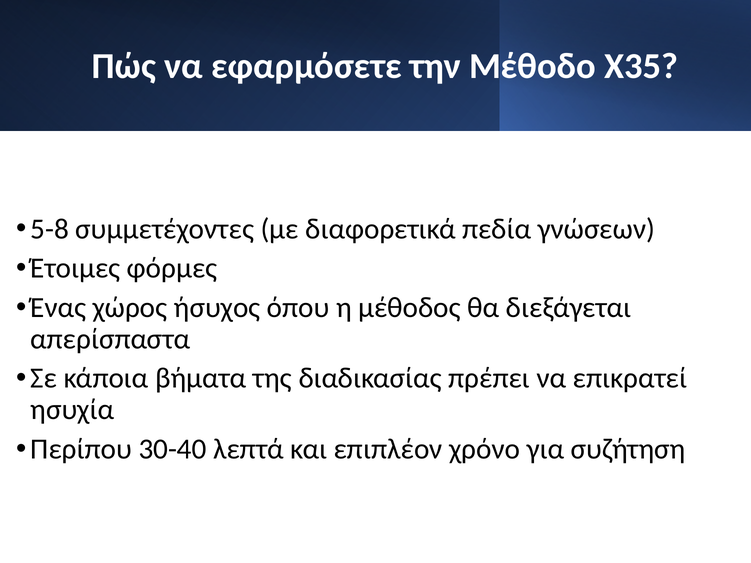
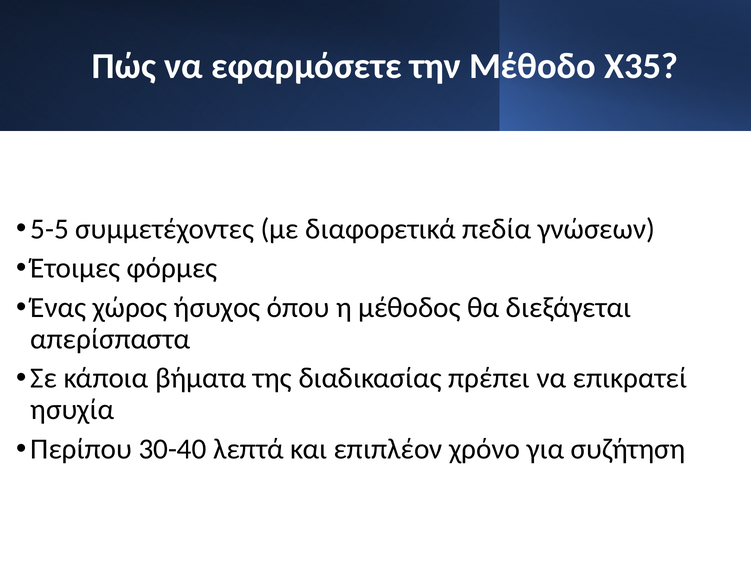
5-8: 5-8 -> 5-5 (50, 229)
